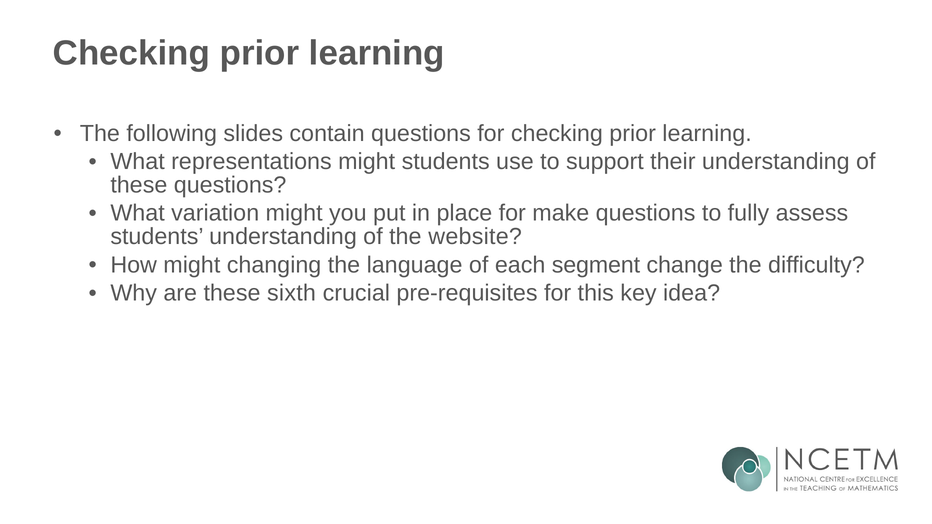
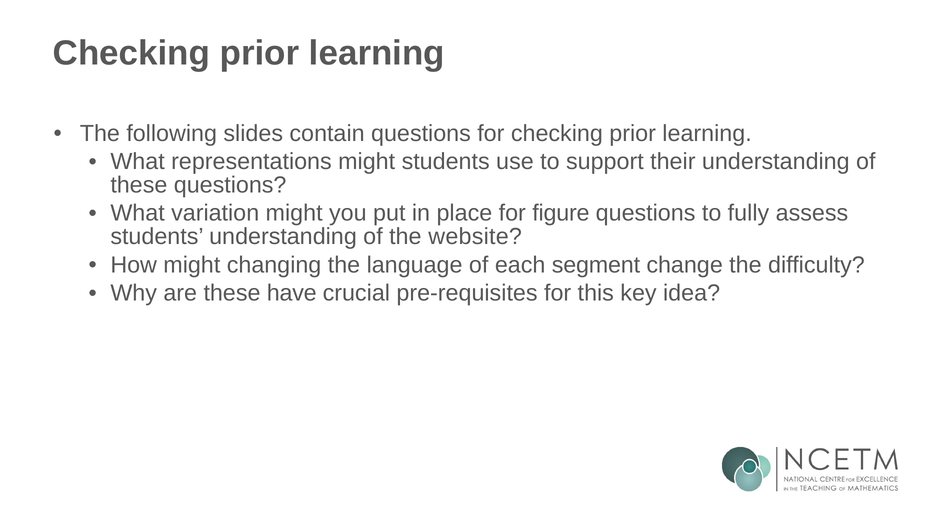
make: make -> figure (561, 213)
sixth: sixth -> have (292, 293)
